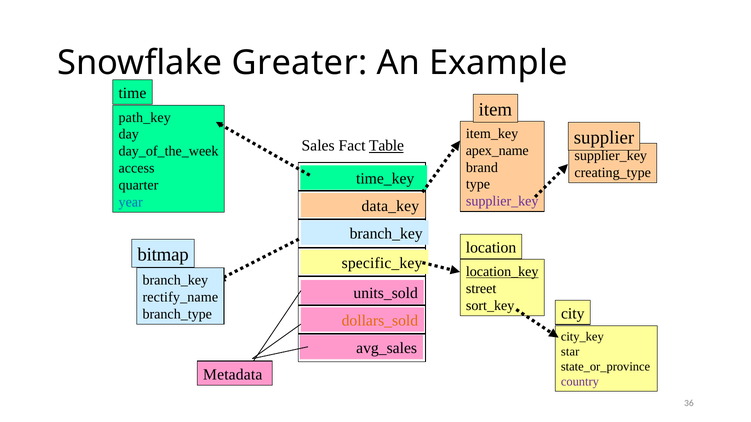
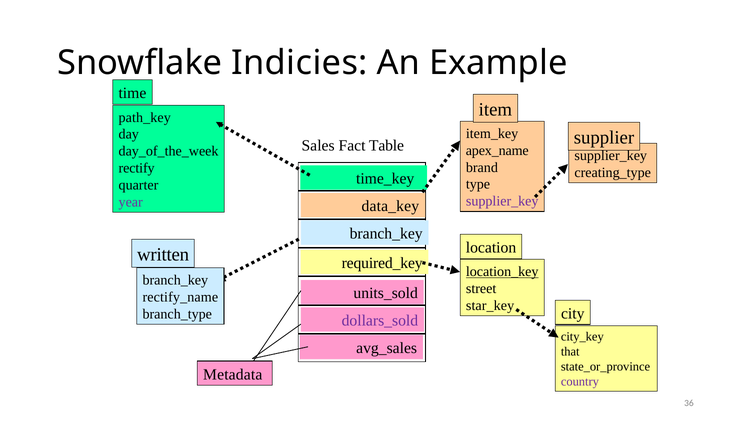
Greater: Greater -> Indicies (299, 63)
Table underline: present -> none (386, 146)
access: access -> rectify (137, 168)
year colour: blue -> purple (131, 202)
bitmap: bitmap -> written (163, 255)
specific_key: specific_key -> required_key (382, 263)
sort_key: sort_key -> star_key (490, 306)
dollars_sold colour: orange -> purple (380, 321)
star: star -> that (570, 352)
